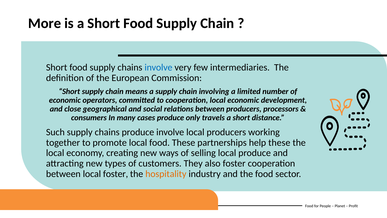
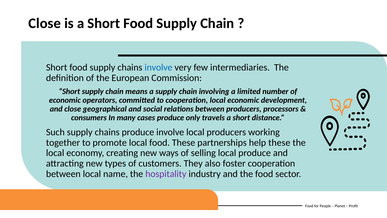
More: More -> Close (45, 23)
local foster: foster -> name (116, 174)
hospitality colour: orange -> purple (166, 174)
